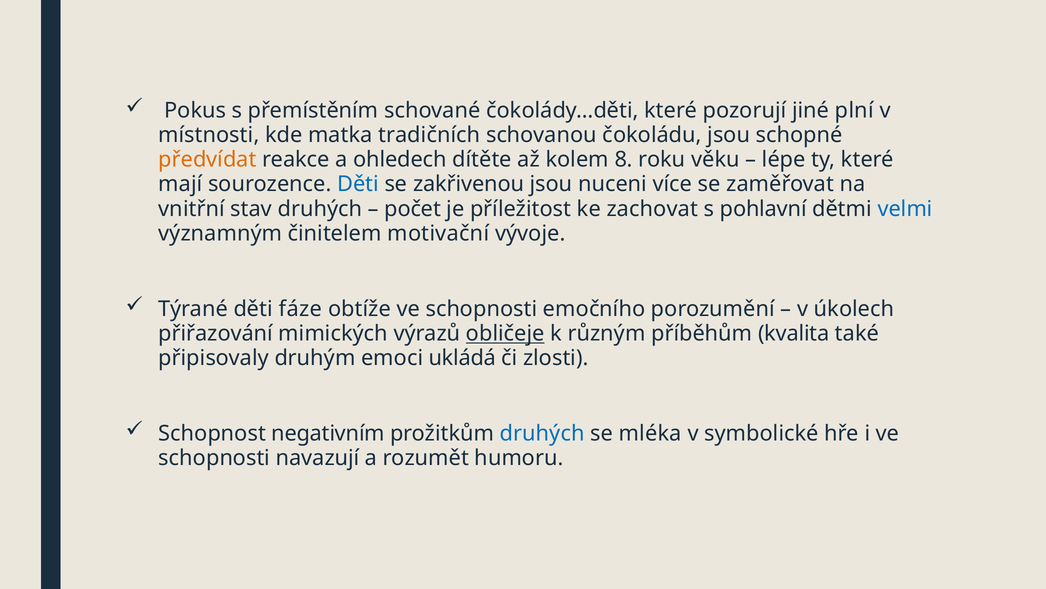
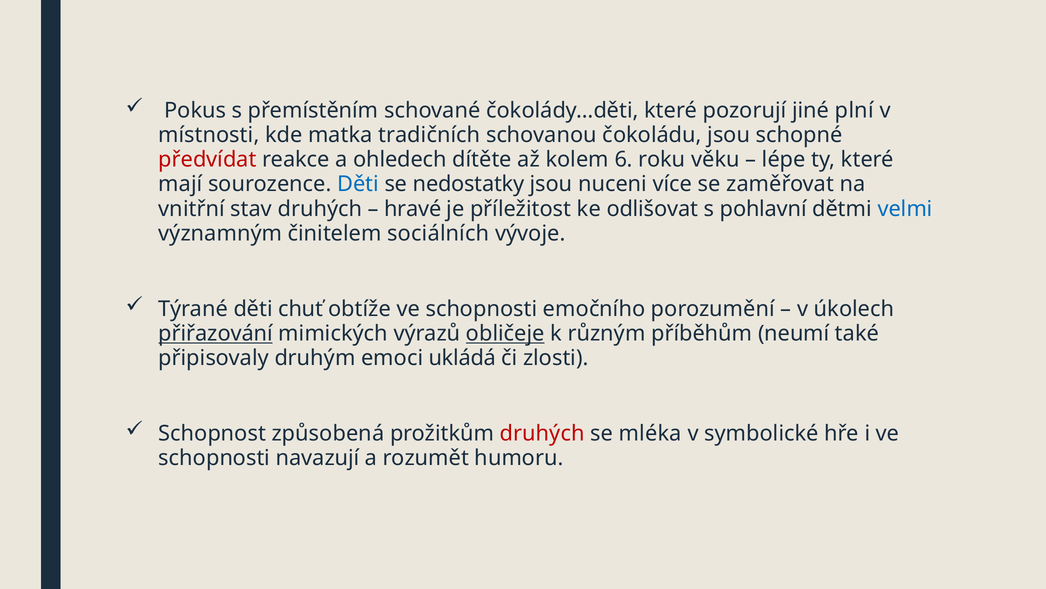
předvídat colour: orange -> red (207, 159)
8: 8 -> 6 (624, 159)
zakřivenou: zakřivenou -> nedostatky (469, 184)
počet: počet -> hravé (413, 209)
zachovat: zachovat -> odlišovat (652, 209)
motivační: motivační -> sociálních (438, 233)
fáze: fáze -> chuť (301, 309)
přiřazování underline: none -> present (216, 333)
kvalita: kvalita -> neumí (794, 333)
negativním: negativním -> způsobená (328, 433)
druhých colour: blue -> red (542, 433)
